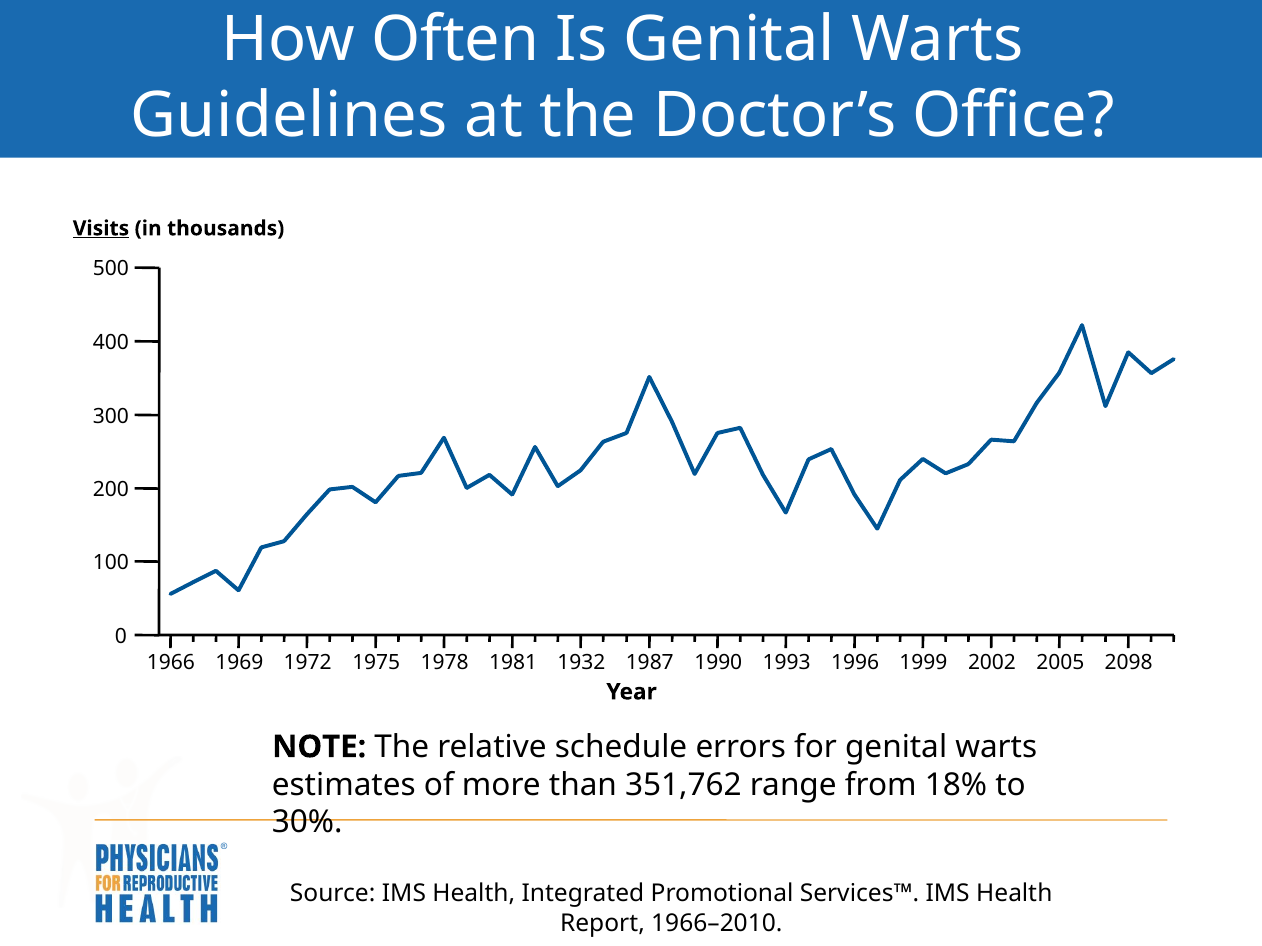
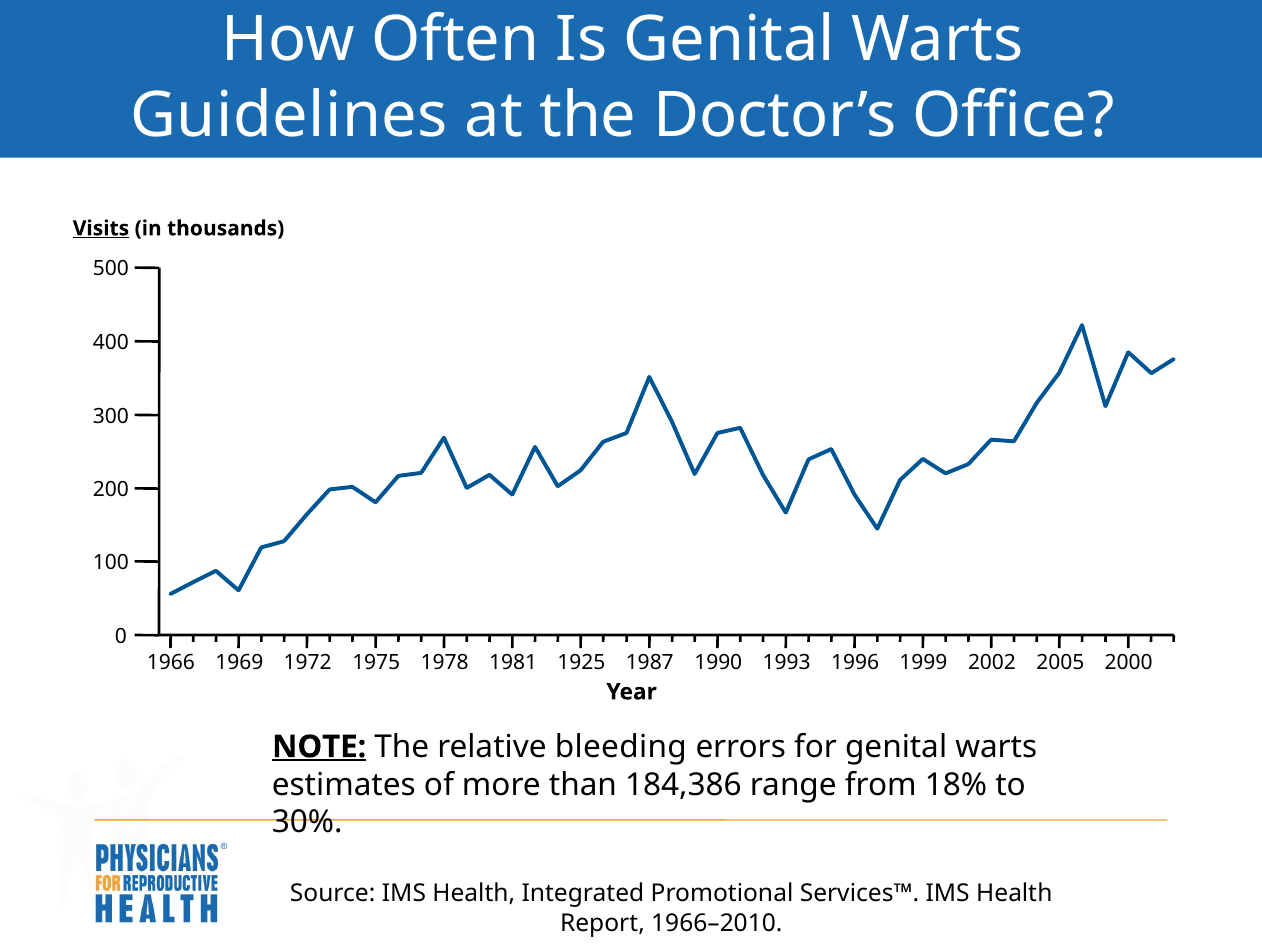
1932: 1932 -> 1925 (581, 663)
2098: 2098 -> 2000 (1129, 663)
NOTE underline: none -> present (319, 747)
schedule: schedule -> bleeding (621, 747)
351,762: 351,762 -> 184,386 (683, 785)
